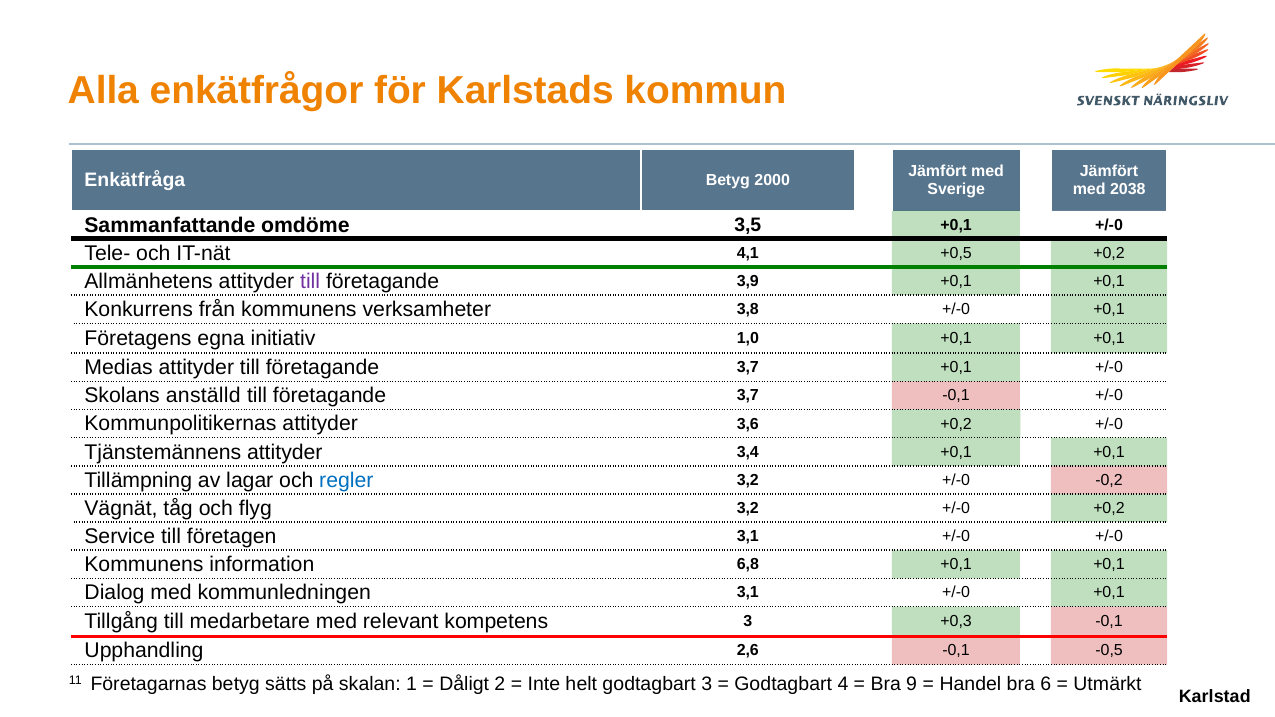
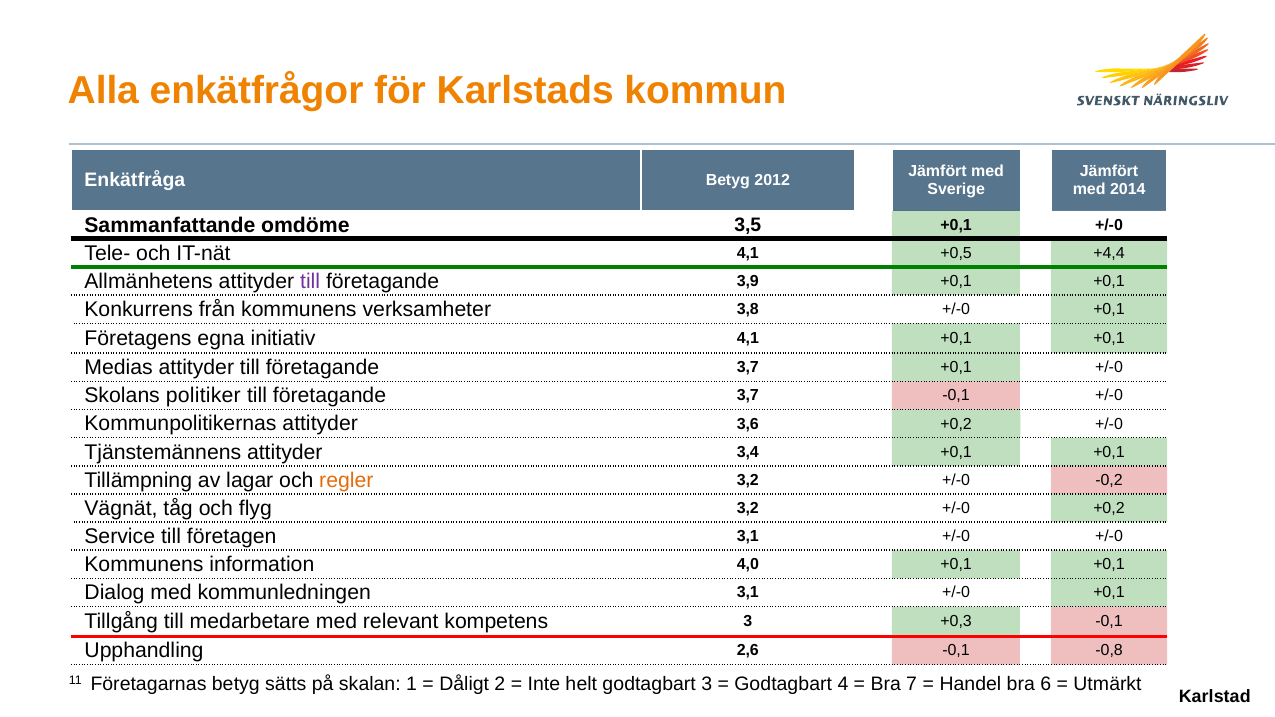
2000: 2000 -> 2012 (772, 180)
2038: 2038 -> 2014 (1128, 189)
+0,5 +0,2: +0,2 -> +4,4 (1109, 253)
initiativ 1,0: 1,0 -> 4,1 (748, 339)
anställd: anställd -> politiker (203, 396)
regler colour: blue -> orange (346, 480)
6,8: 6,8 -> 4,0 (748, 565)
-0,5: -0,5 -> -0,8 (1109, 651)
9: 9 -> 7 (912, 684)
